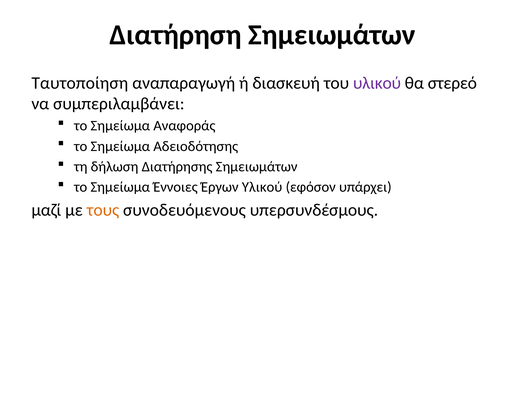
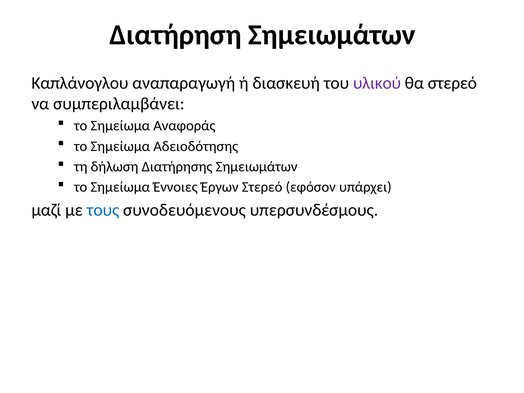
Ταυτοποίηση: Ταυτοποίηση -> Καπλάνογλου (80, 83)
Έργων Υλικού: Υλικού -> Στερεό (262, 187)
τους colour: orange -> blue (103, 210)
